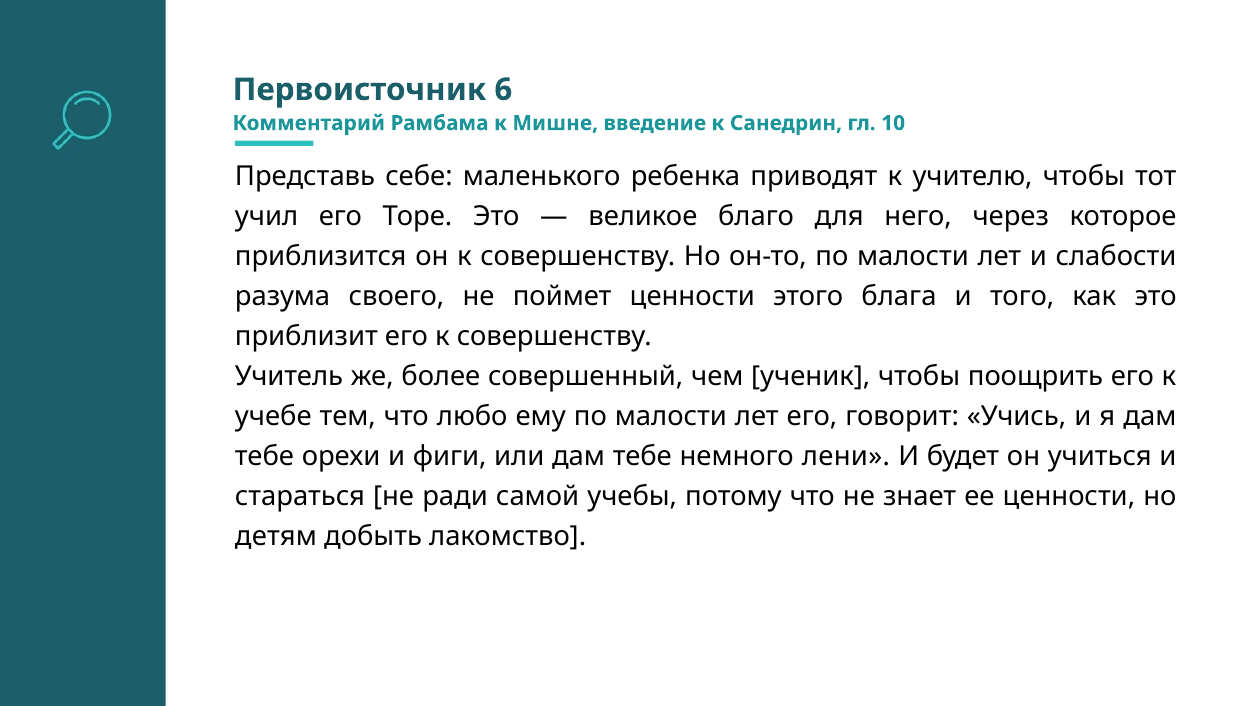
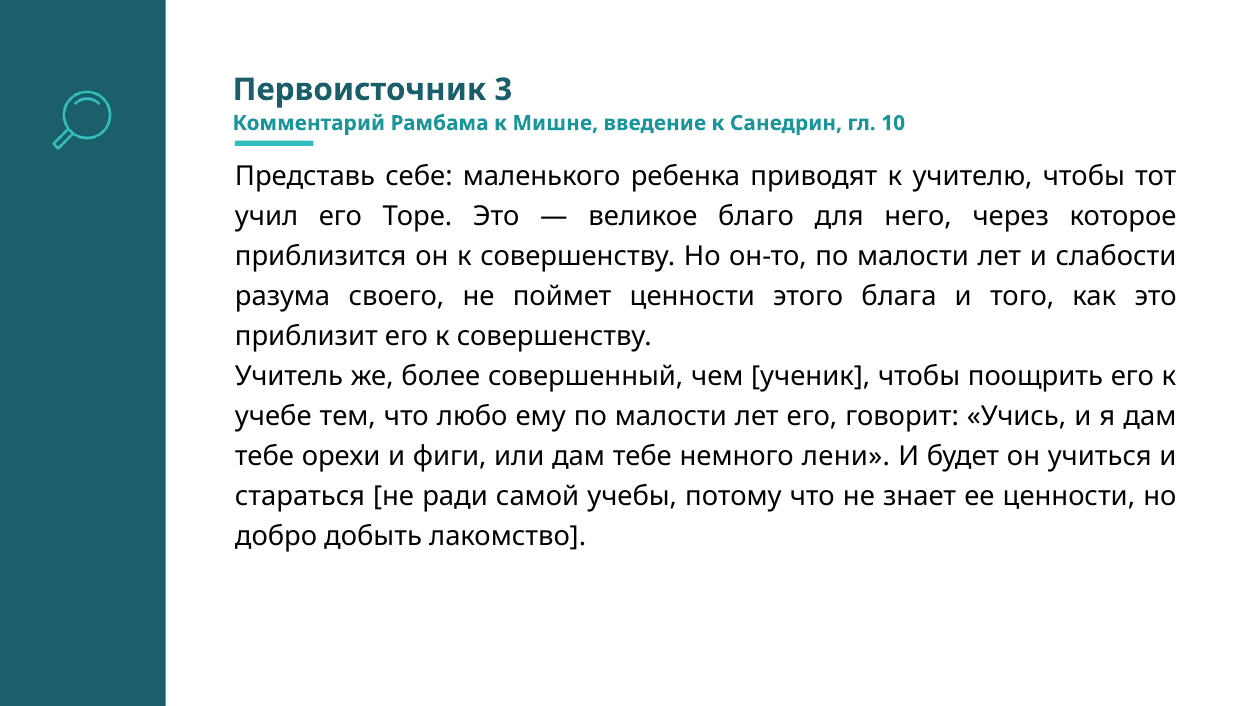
6: 6 -> 3 (503, 90)
детям: детям -> добро (276, 537)
